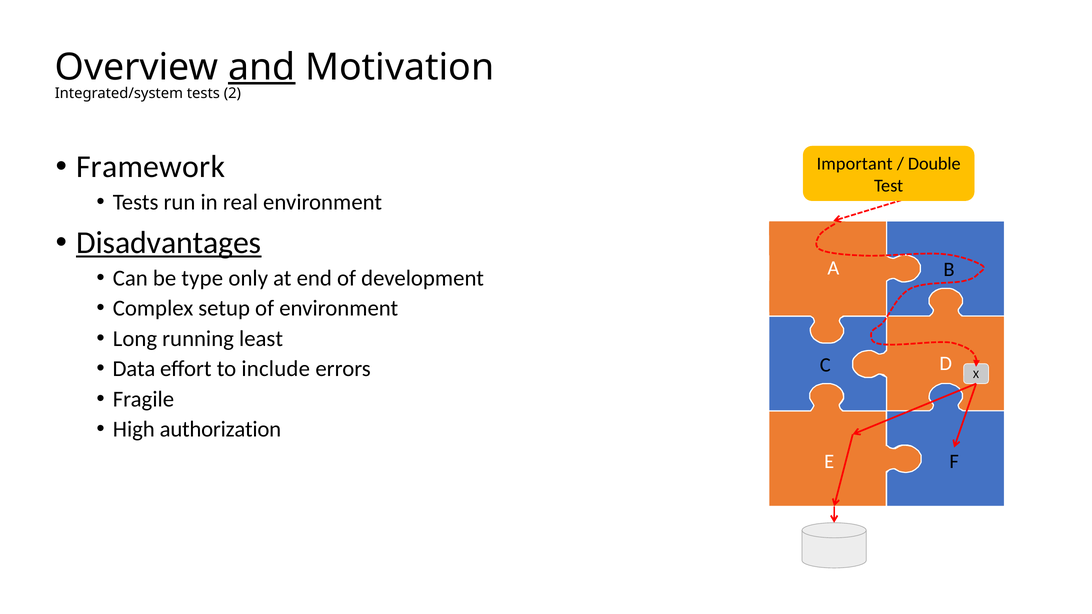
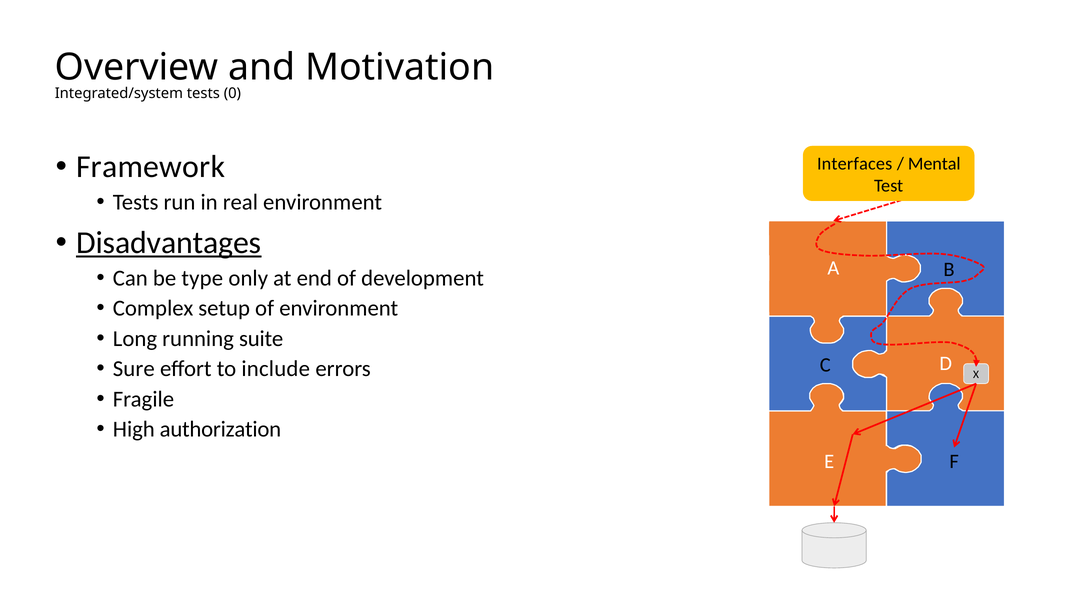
and underline: present -> none (262, 67)
2: 2 -> 0 (232, 94)
Important: Important -> Interfaces (855, 164)
Double: Double -> Mental (934, 164)
least: least -> suite (261, 339)
Data: Data -> Sure (134, 369)
